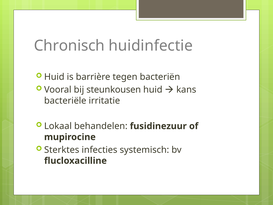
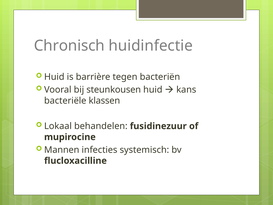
irritatie: irritatie -> klassen (104, 100)
Sterktes: Sterktes -> Mannen (62, 150)
